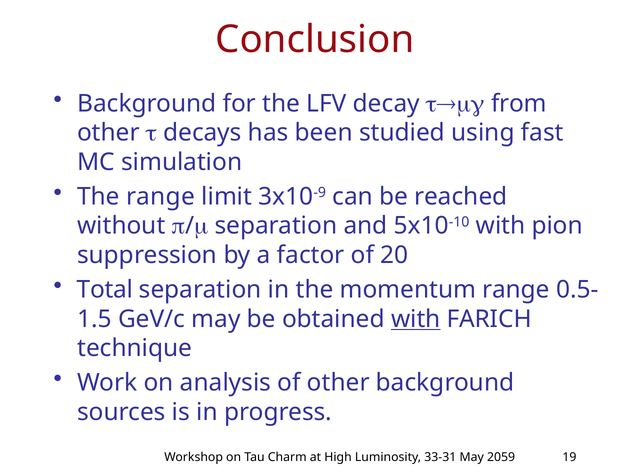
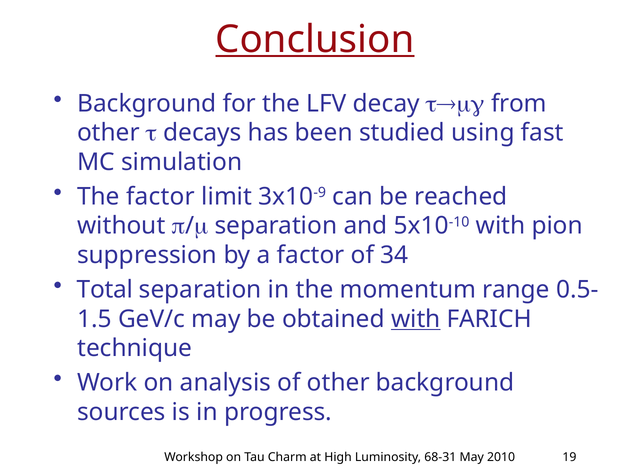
Conclusion underline: none -> present (315, 39)
The range: range -> factor (160, 197)
20: 20 -> 34 (394, 256)
33-31: 33-31 -> 68-31 (440, 458)
2059: 2059 -> 2010 (501, 458)
